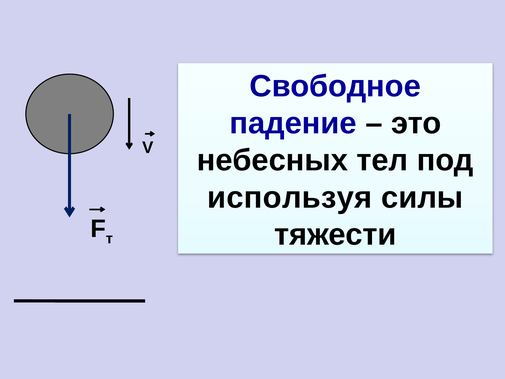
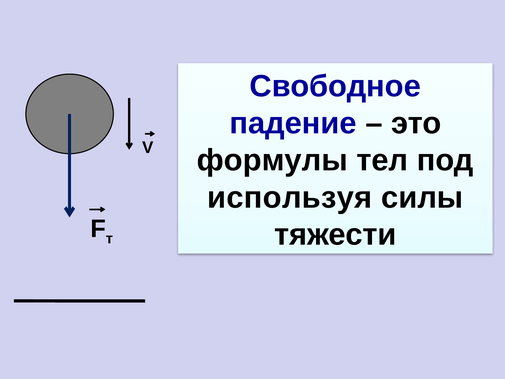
небесных: небесных -> формулы (272, 160)
